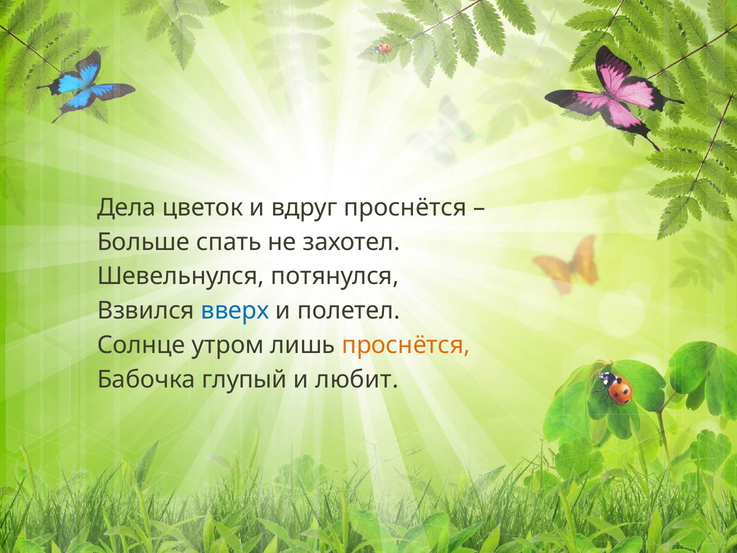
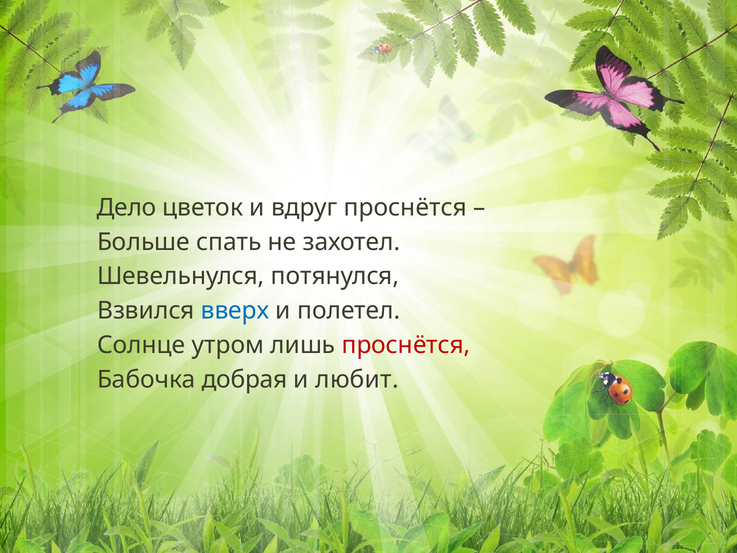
Дела: Дела -> Дело (126, 207)
проснётся colour: orange -> red (406, 345)
глупый: глупый -> добрая (244, 379)
